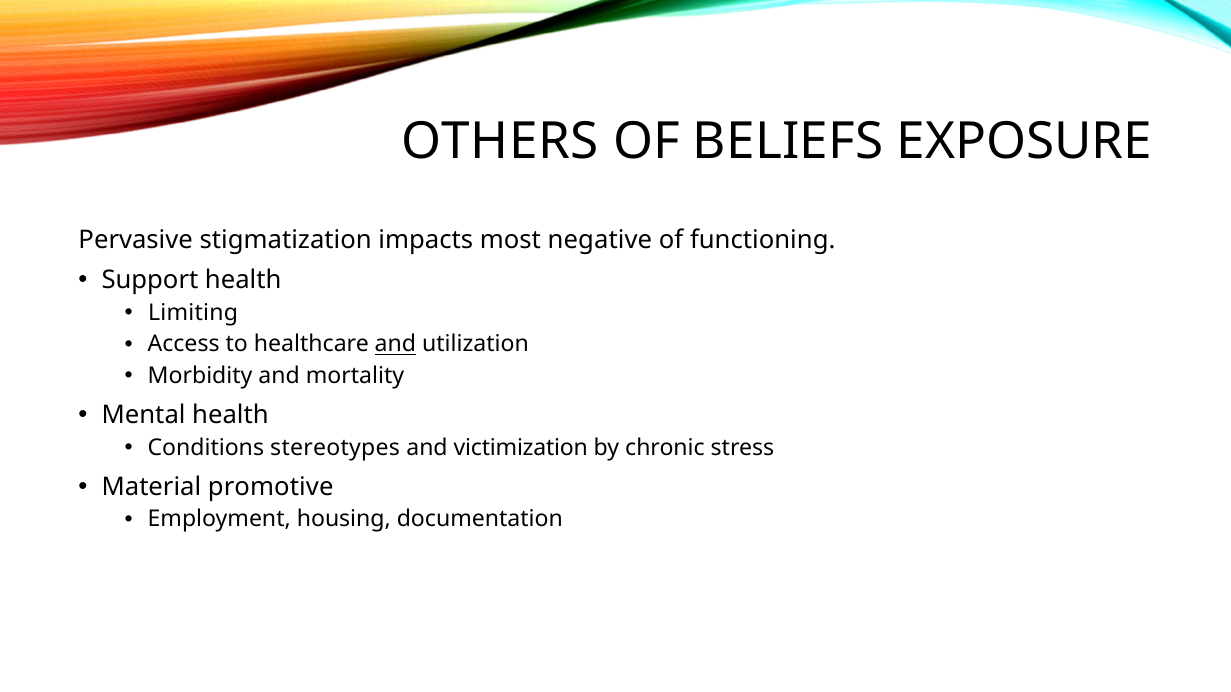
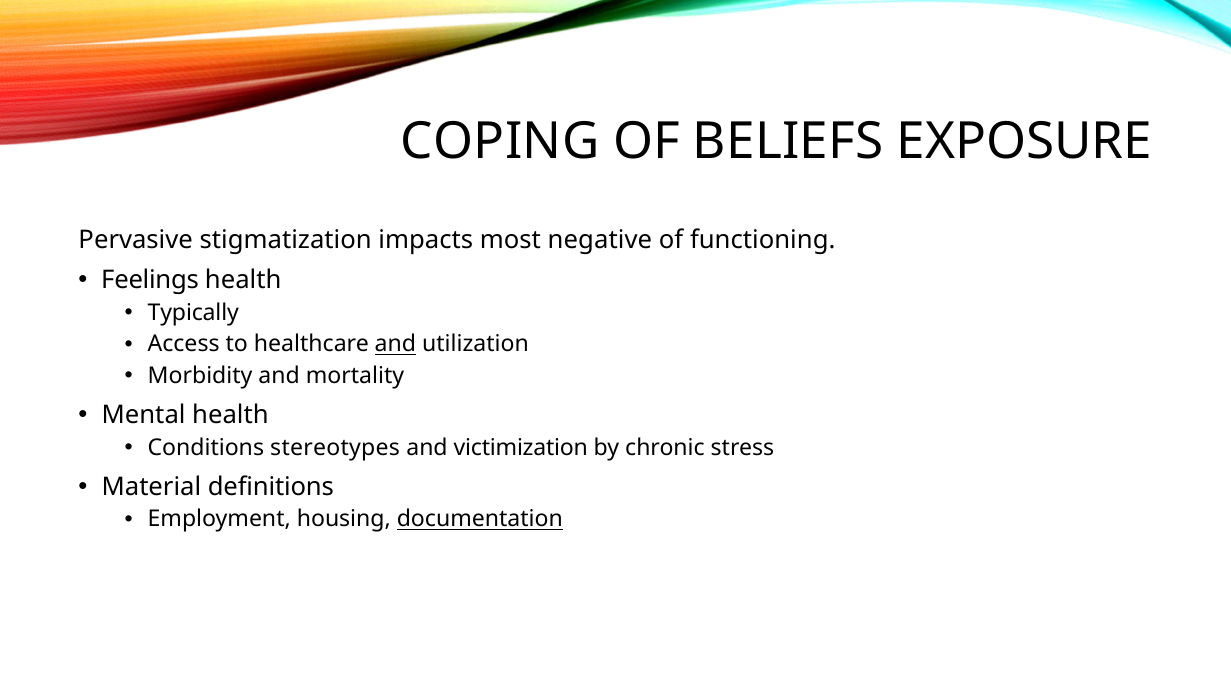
OTHERS: OTHERS -> COPING (500, 142)
Support: Support -> Feelings (150, 280)
Limiting: Limiting -> Typically (193, 313)
promotive: promotive -> definitions (271, 487)
documentation underline: none -> present (480, 520)
